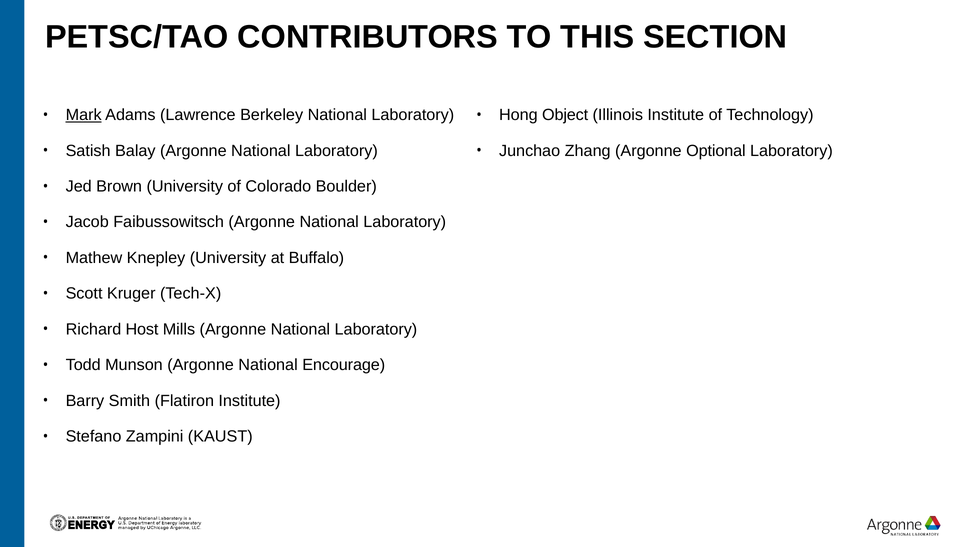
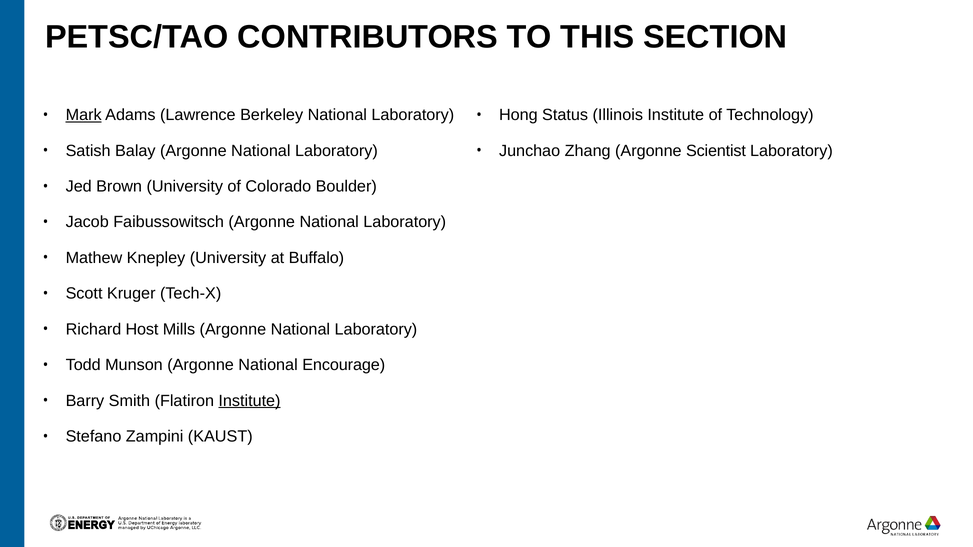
Object: Object -> Status (565, 115)
Optional: Optional -> Scientist (716, 151)
Institute underline: none -> present (250, 401)
